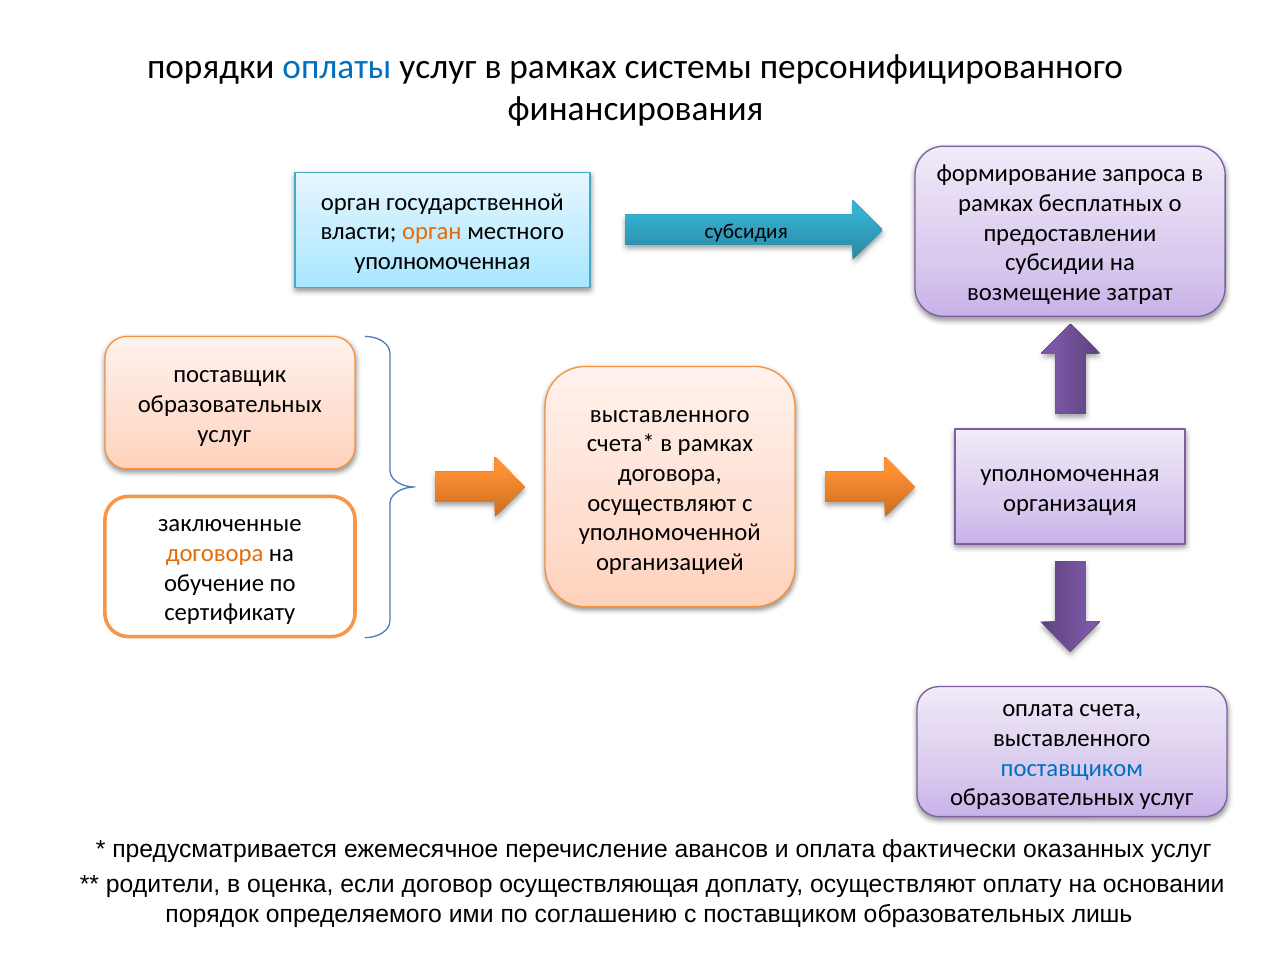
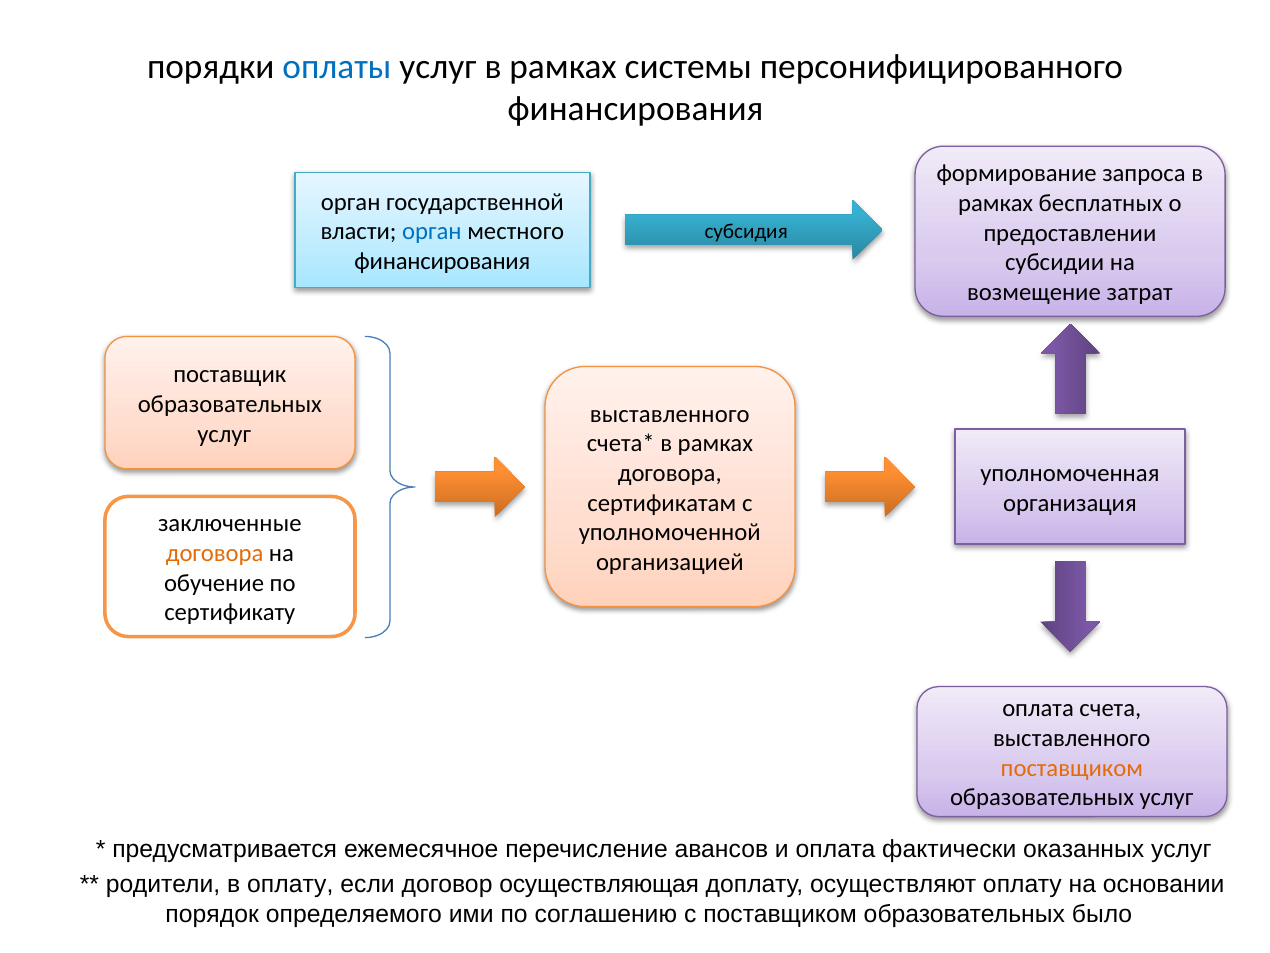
орган colour: orange -> blue (432, 231)
уполномоченная: уполномоченная -> финансирования (442, 261)
осуществляют: осуществляют -> сертификатам (662, 503)
поставщиком colour: blue -> orange (1072, 768)
в оценка: оценка -> оплату (290, 884)
лишь: лишь -> было (1102, 914)
